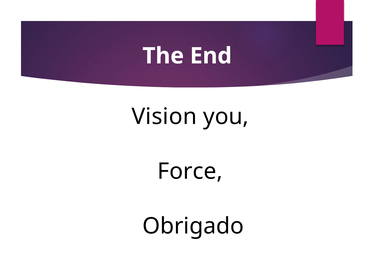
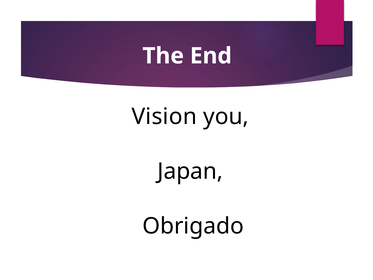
Force: Force -> Japan (190, 171)
